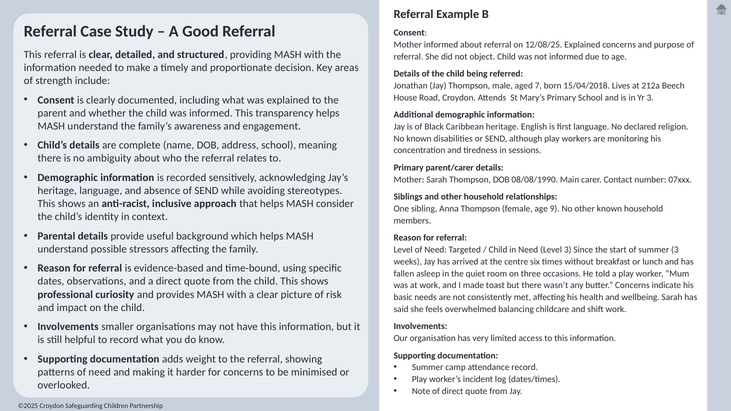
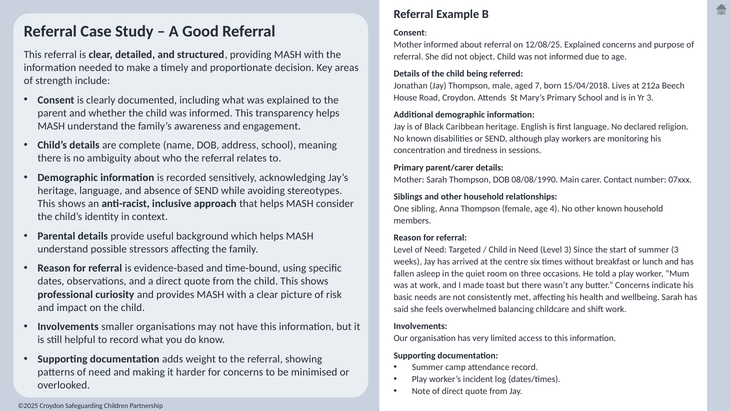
9: 9 -> 4 (555, 209)
